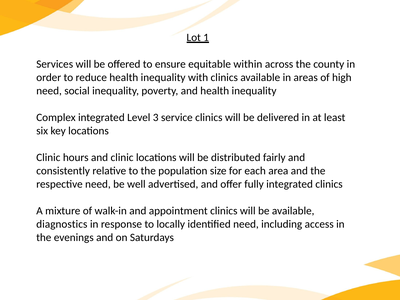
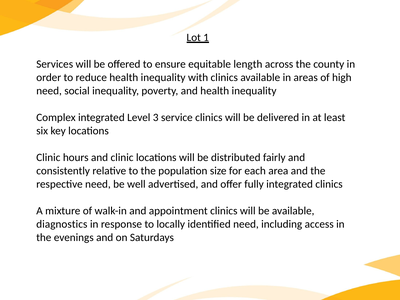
within: within -> length (248, 64)
